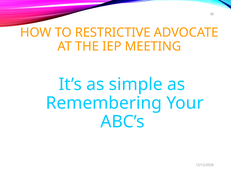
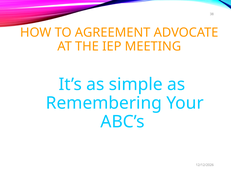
RESTRICTIVE: RESTRICTIVE -> AGREEMENT (113, 33)
